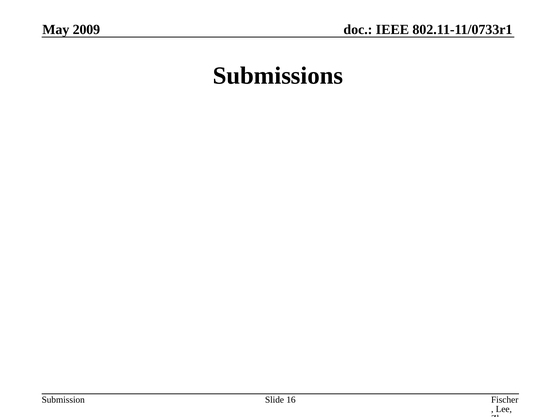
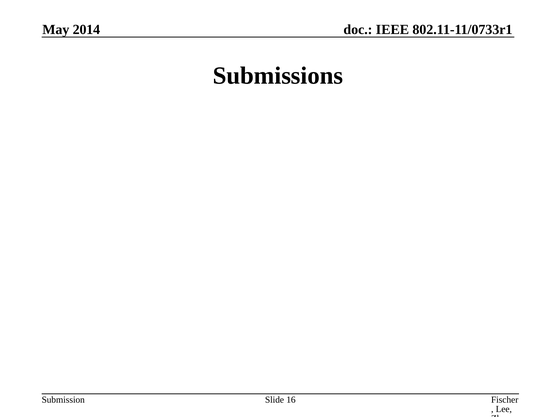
2009: 2009 -> 2014 (86, 30)
